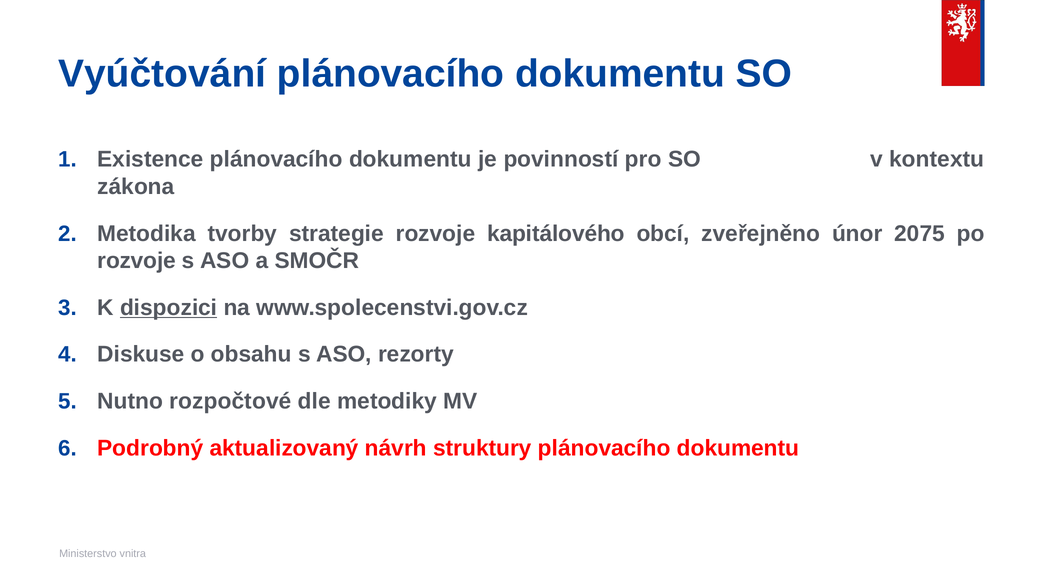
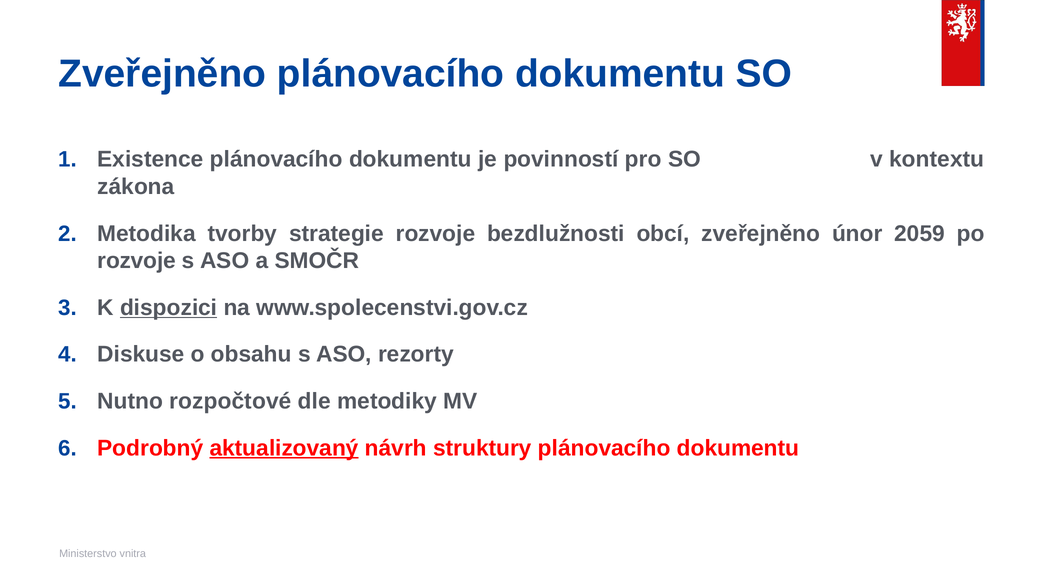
Vyúčtování: Vyúčtování -> Zveřejněno (162, 74)
kapitálového: kapitálového -> bezdlužnosti (556, 234)
2075: 2075 -> 2059 (920, 234)
aktualizovaný underline: none -> present (284, 448)
